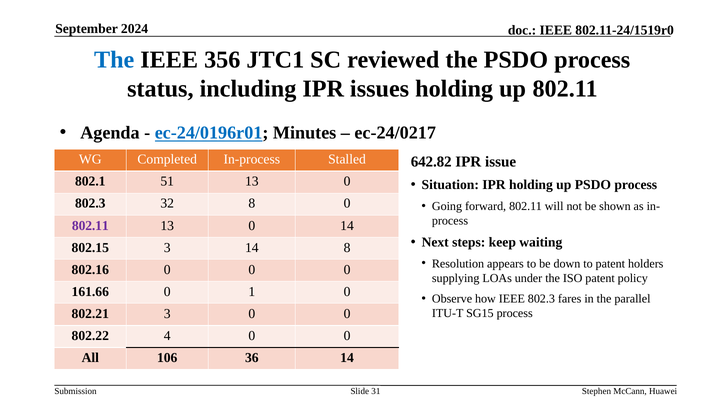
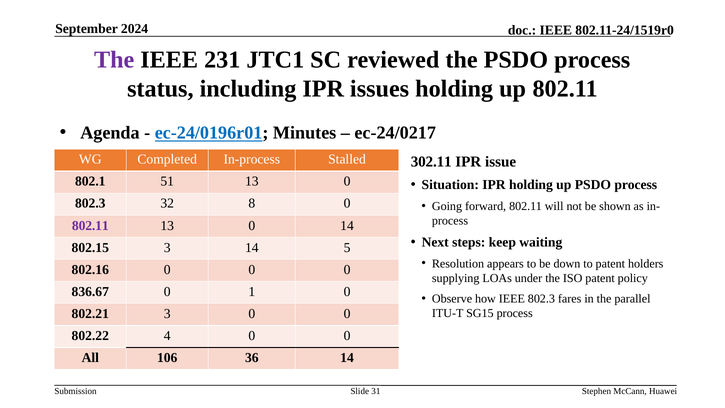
The colour: blue -> purple (114, 60)
356: 356 -> 231 (222, 60)
642.82: 642.82 -> 302.11 (431, 162)
14 8: 8 -> 5 (347, 247)
161.66: 161.66 -> 836.67 (90, 292)
